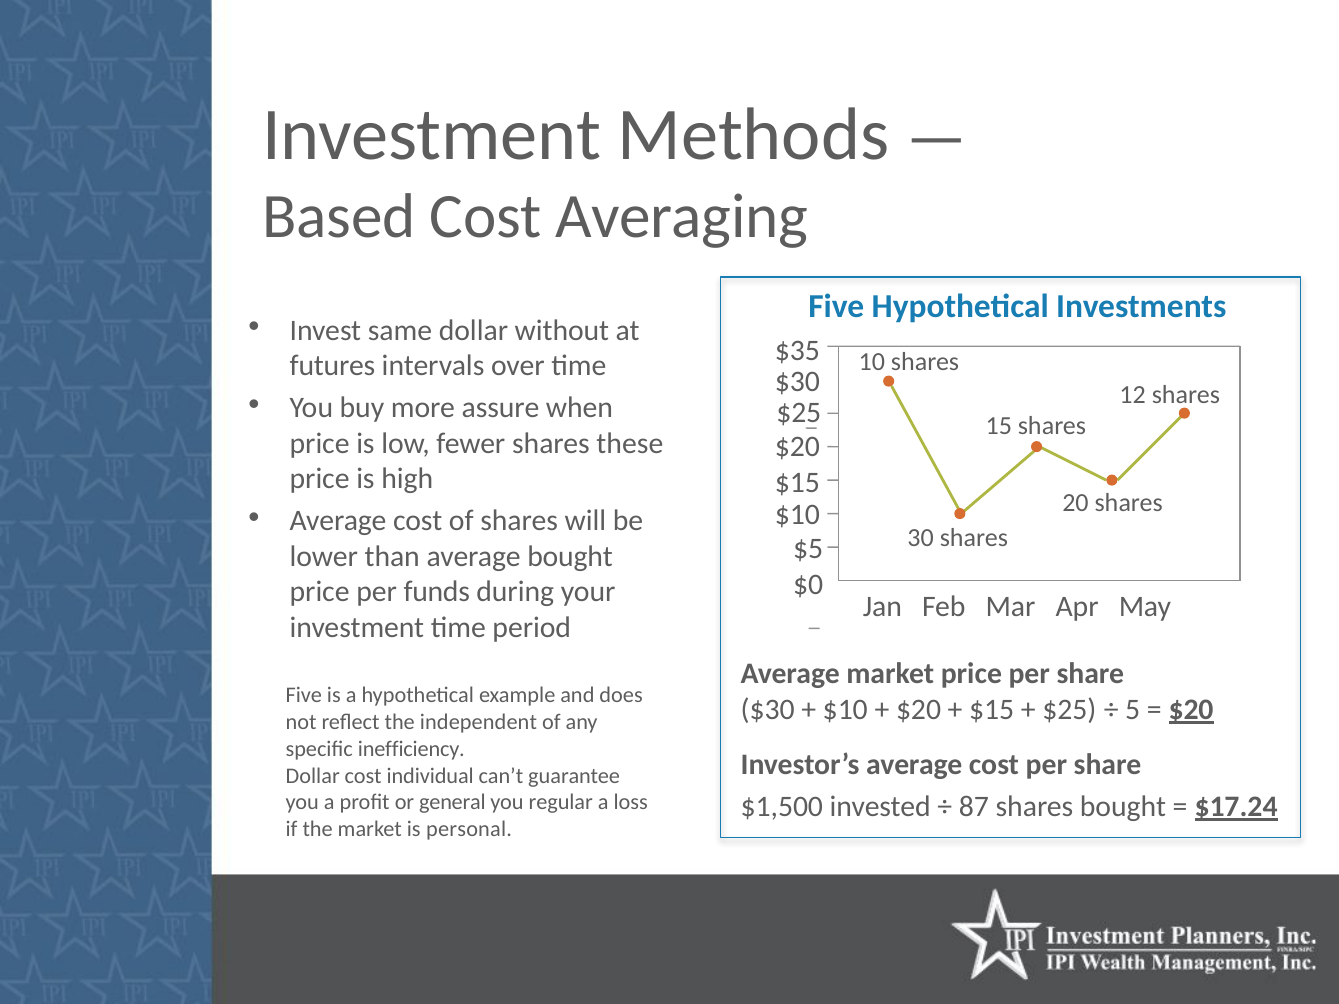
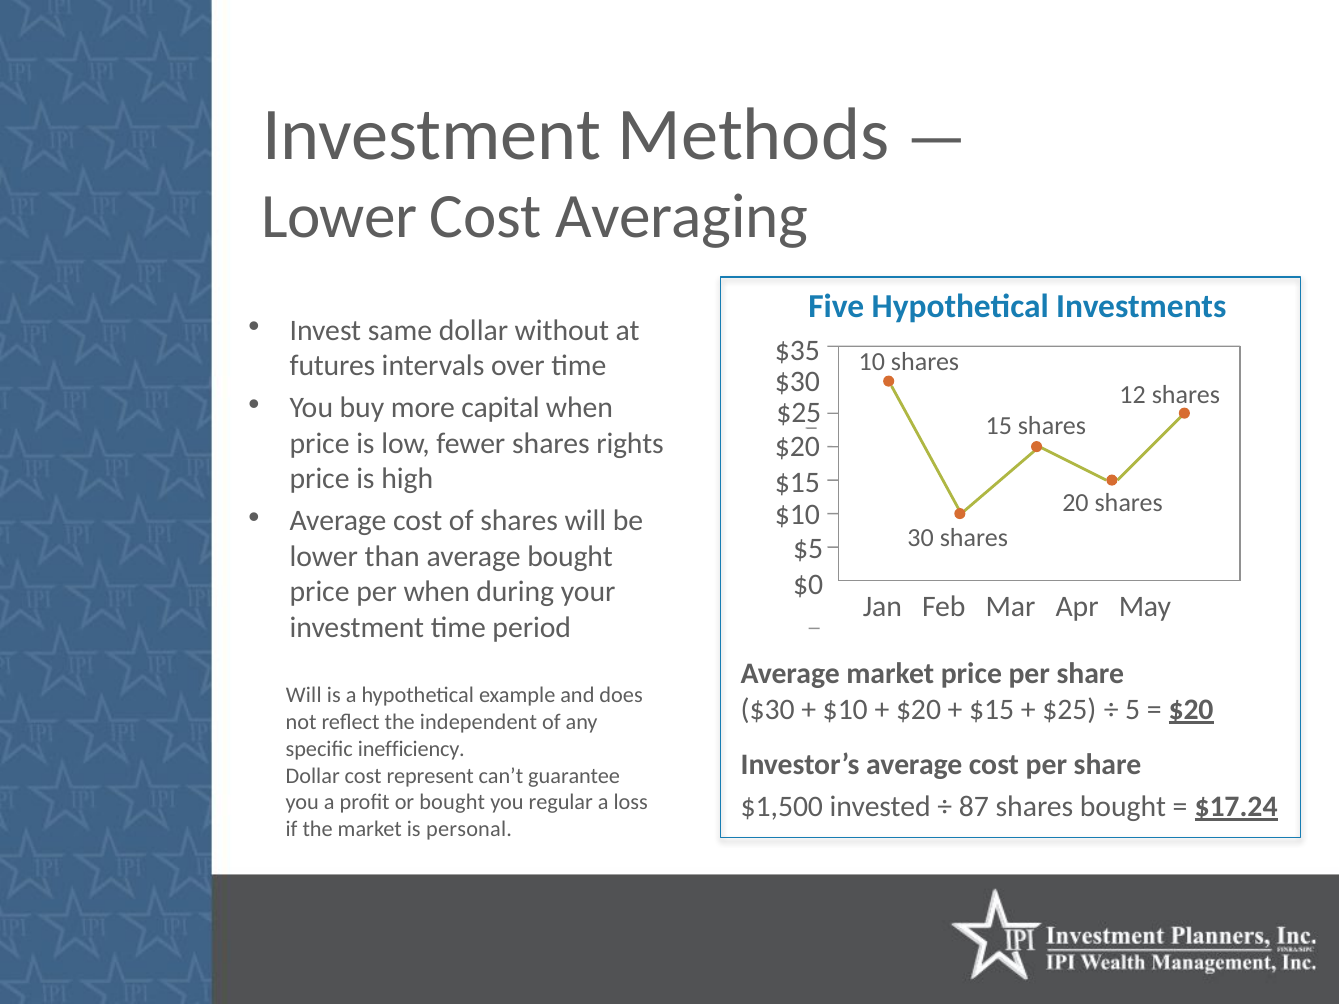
Based: Based -> Lower (339, 216)
assure: assure -> capital (501, 408)
these: these -> rights (630, 444)
per funds: funds -> when (437, 592)
Five: Five -> Will (304, 696)
individual: individual -> represent (430, 776)
or general: general -> bought (452, 803)
